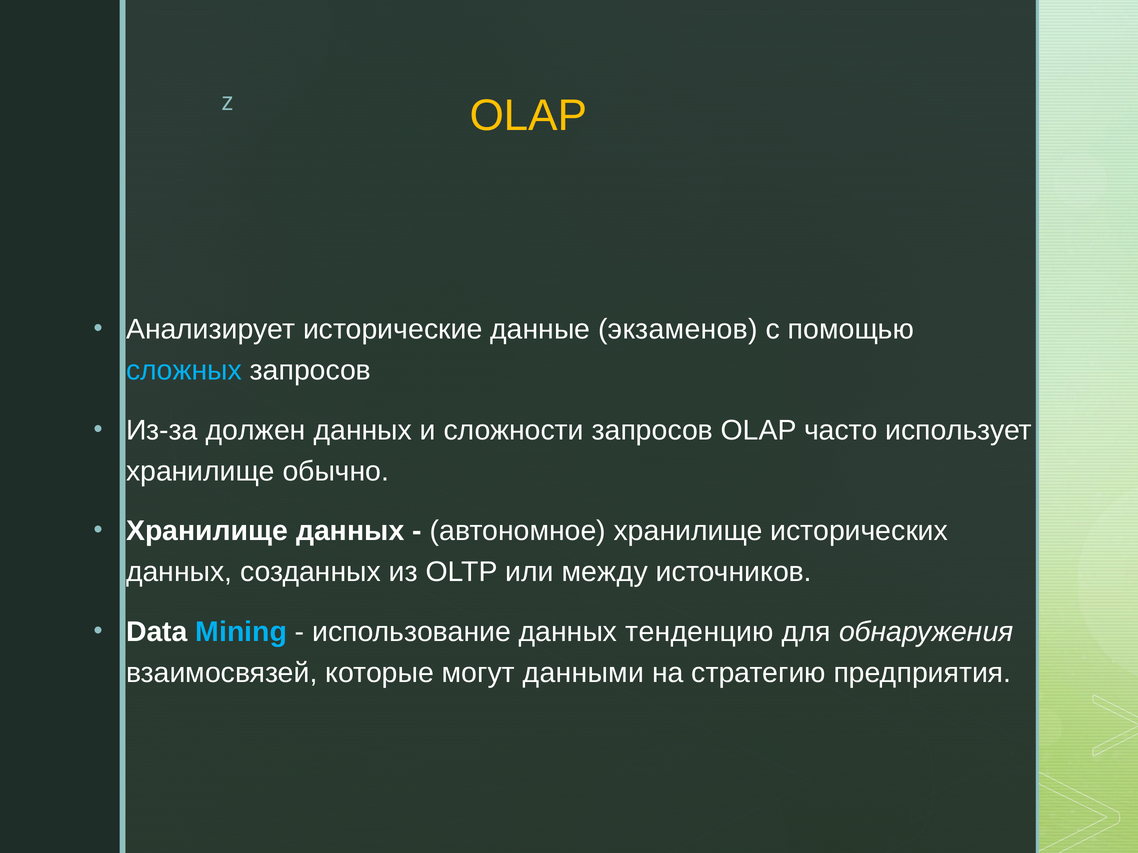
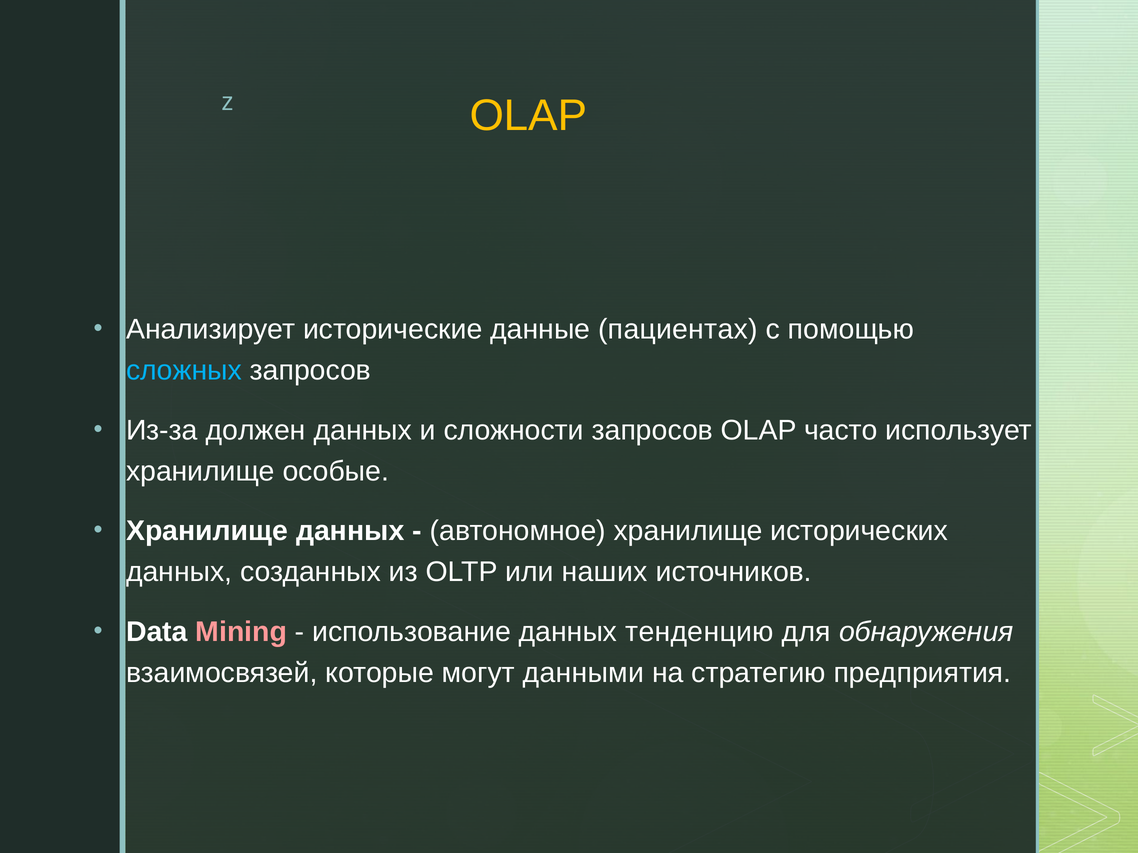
экзаменов: экзаменов -> пациентах (678, 330)
обычно: обычно -> особые (336, 471)
между: между -> наших (605, 572)
Mining colour: light blue -> pink (241, 632)
